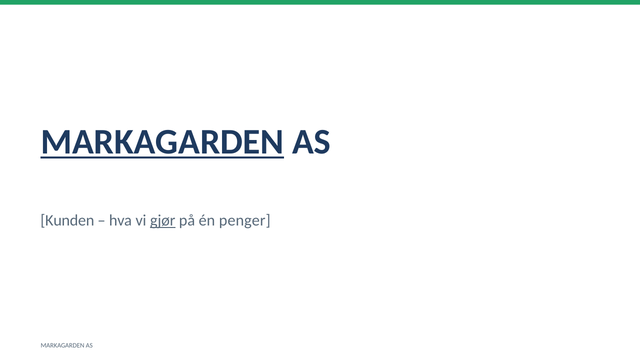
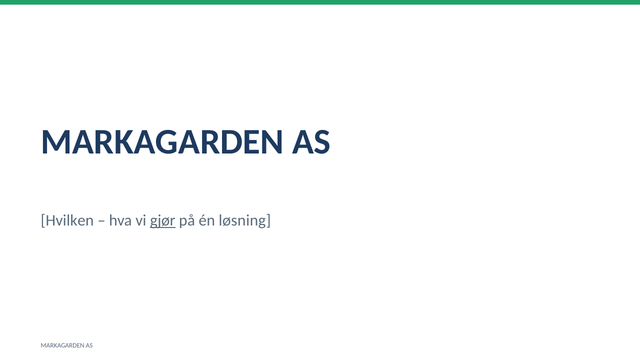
MARKAGARDEN underline: present -> none (162, 142)
Kunden: Kunden -> Hvilken (67, 220)
penger: penger -> løsning (245, 220)
